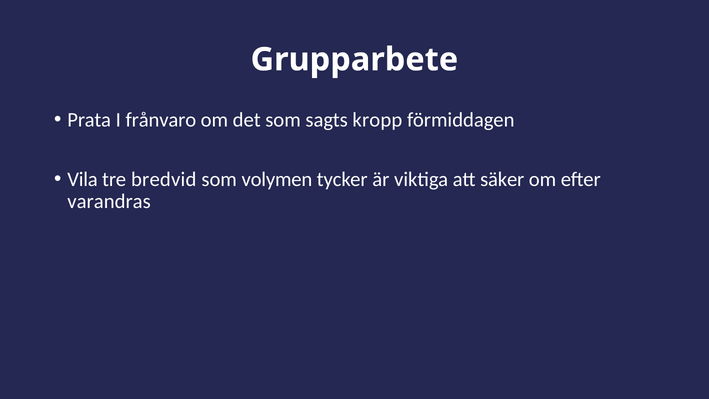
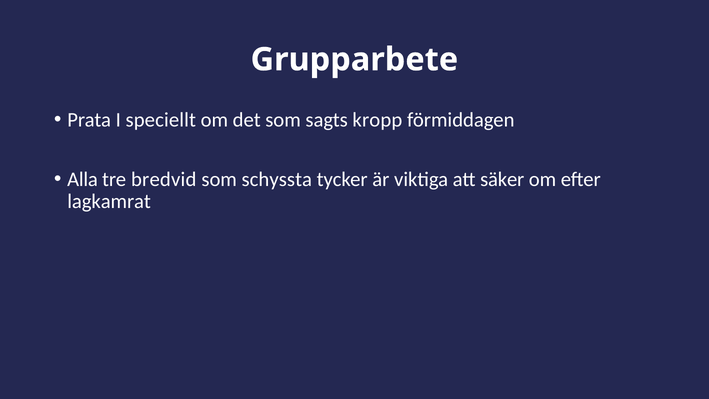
frånvaro: frånvaro -> speciellt (161, 120)
Vila: Vila -> Alla (82, 179)
volymen: volymen -> schyssta (277, 179)
varandras: varandras -> lagkamrat (109, 201)
